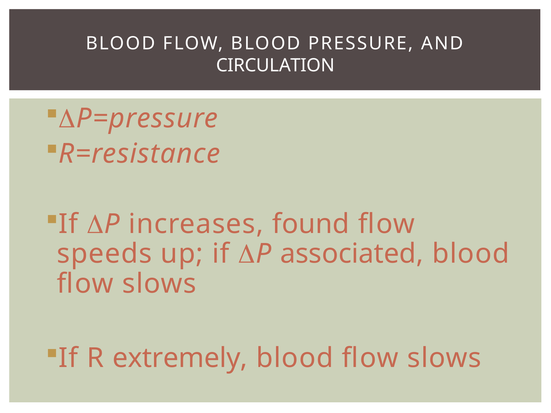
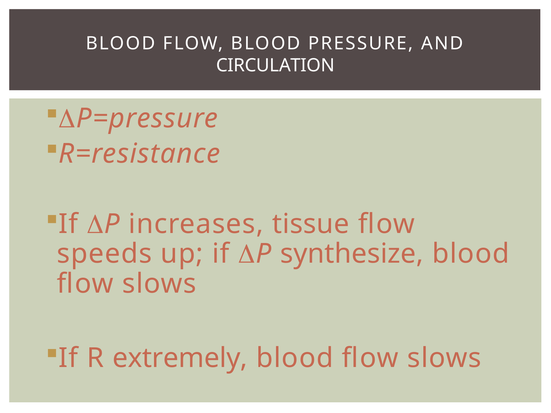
found: found -> tissue (311, 224)
associated: associated -> synthesize (352, 254)
